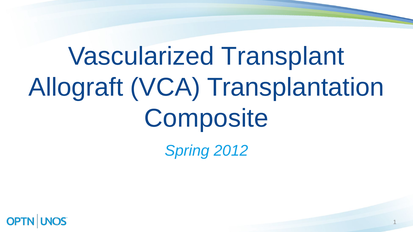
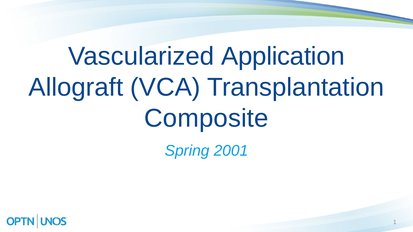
Transplant: Transplant -> Application (283, 57)
2012: 2012 -> 2001 (231, 151)
